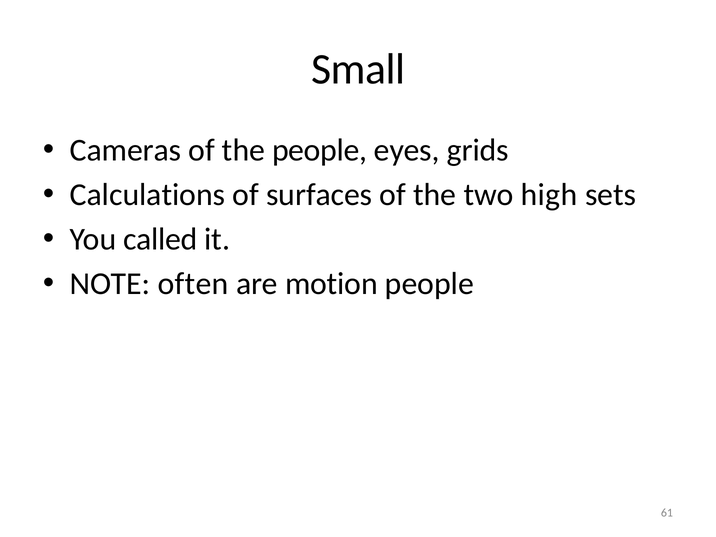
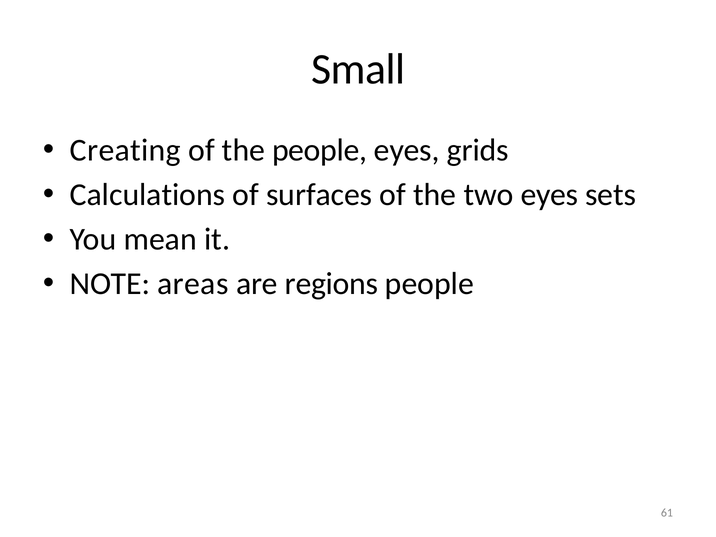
Cameras: Cameras -> Creating (125, 150)
two high: high -> eyes (549, 195)
called: called -> mean (160, 239)
often: often -> areas (193, 284)
motion: motion -> regions (331, 284)
